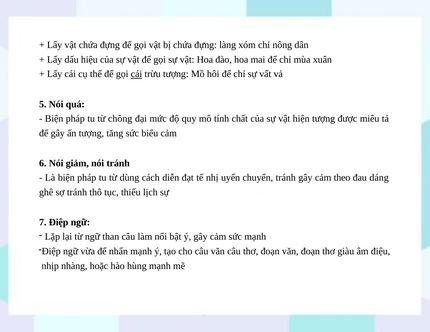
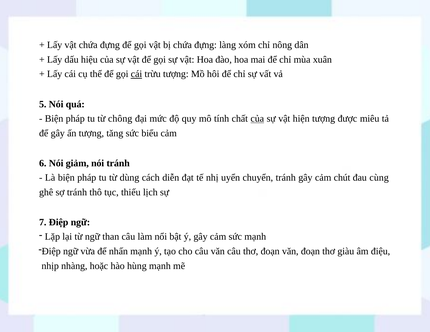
của underline: none -> present (257, 119)
theo: theo -> chút (342, 178)
dáng: dáng -> cùng (379, 178)
